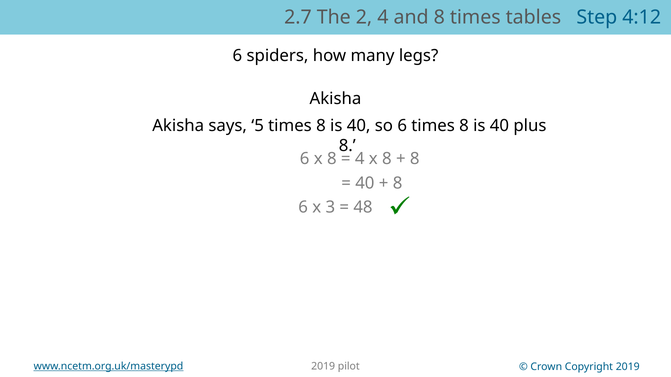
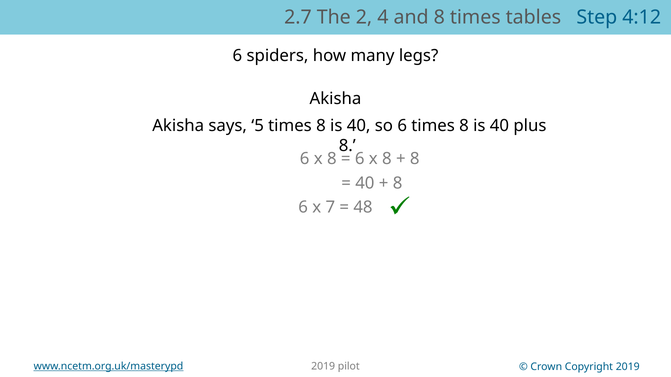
4: 4 -> 6 (360, 159)
3: 3 -> 7 (330, 207)
